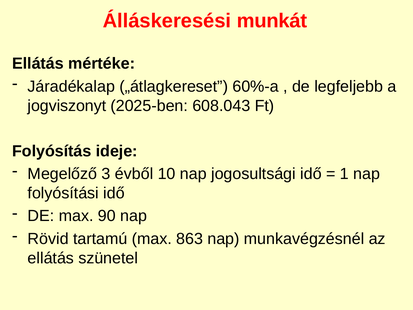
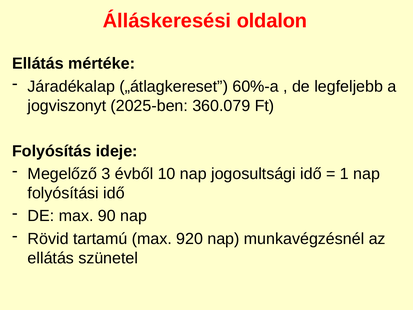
munkát: munkát -> oldalon (272, 21)
608.043: 608.043 -> 360.079 (221, 106)
863: 863 -> 920 (190, 239)
